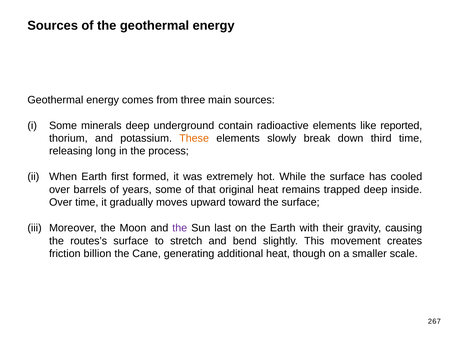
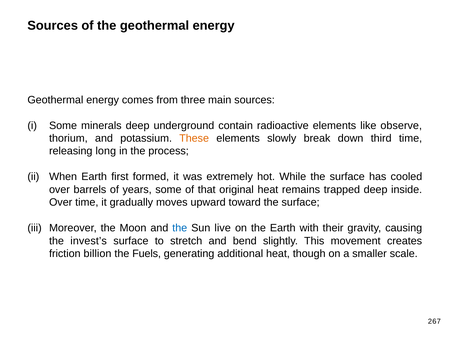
reported: reported -> observe (401, 125)
the colour: purple -> blue (180, 228)
last: last -> live (223, 228)
routes’s: routes’s -> invest’s (89, 241)
Cane: Cane -> Fuels (147, 254)
